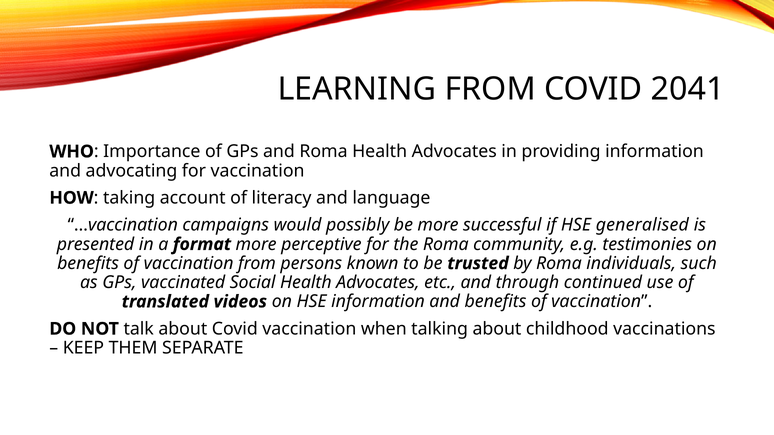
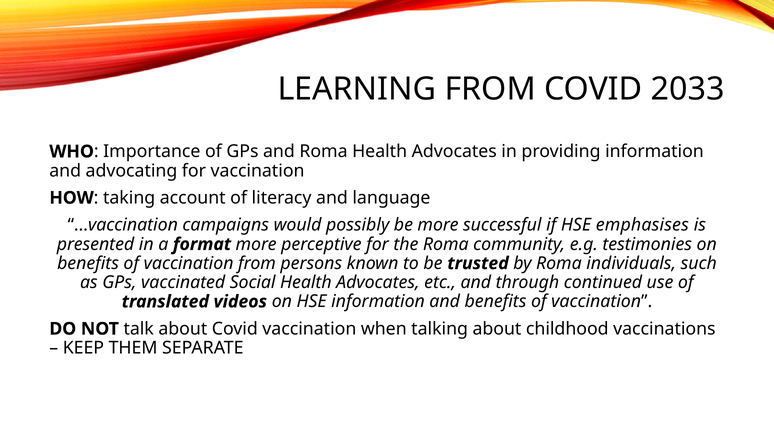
2041: 2041 -> 2033 (688, 89)
generalised: generalised -> emphasises (642, 225)
